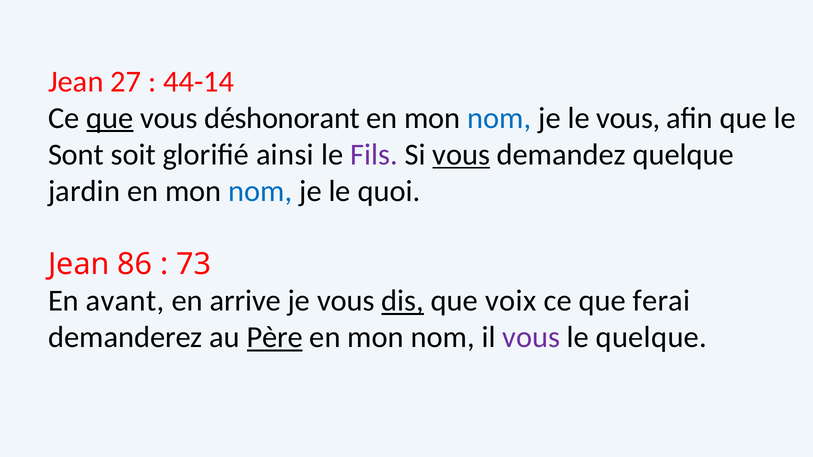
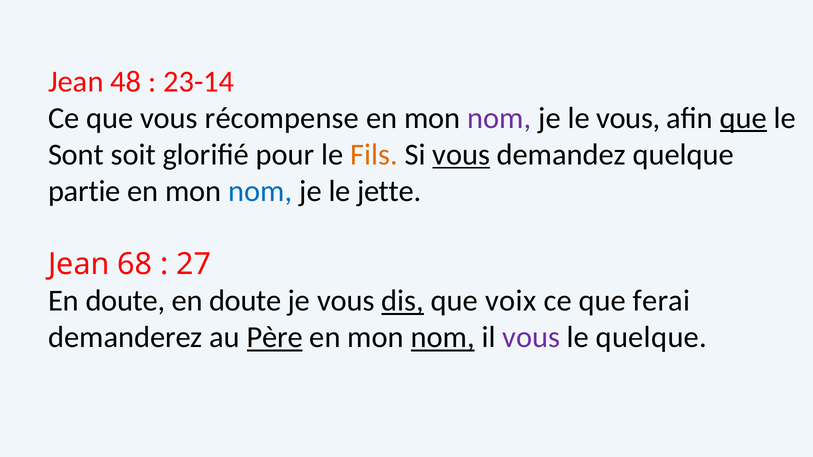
27: 27 -> 48 (126, 82)
44-14: 44-14 -> 23-14 (199, 82)
que underline: present -> none (110, 118)
déshonorant: déshonorant -> récompense (282, 118)
nom colour: blue -> purple (499, 118)
que underline: none -> present (743, 118)
ainsi: ainsi -> pour (285, 155)
Fils colour: purple -> orange (374, 155)
jardin: jardin -> partie (84, 191)
quoi: quoi -> jette (389, 191)
86: 86 -> 68 (135, 264)
73: 73 -> 27 (194, 264)
avant: avant -> doute (125, 301)
arrive: arrive -> doute (245, 301)
nom underline: none -> present (443, 338)
